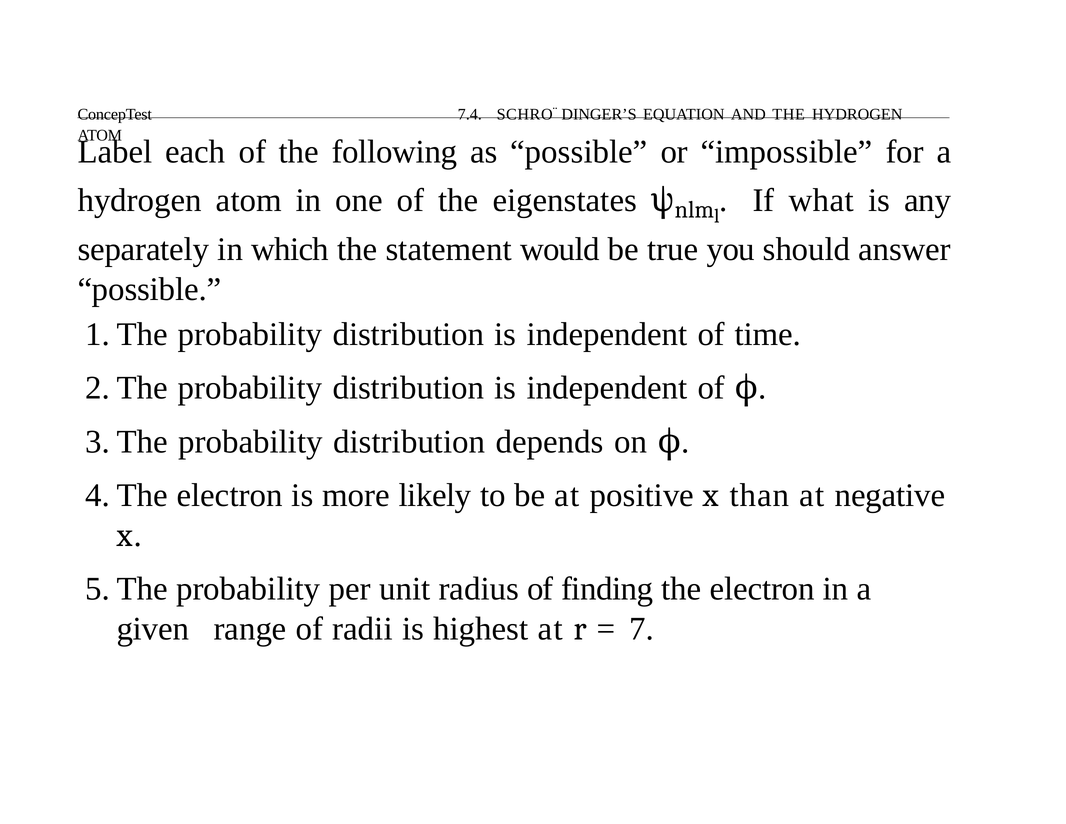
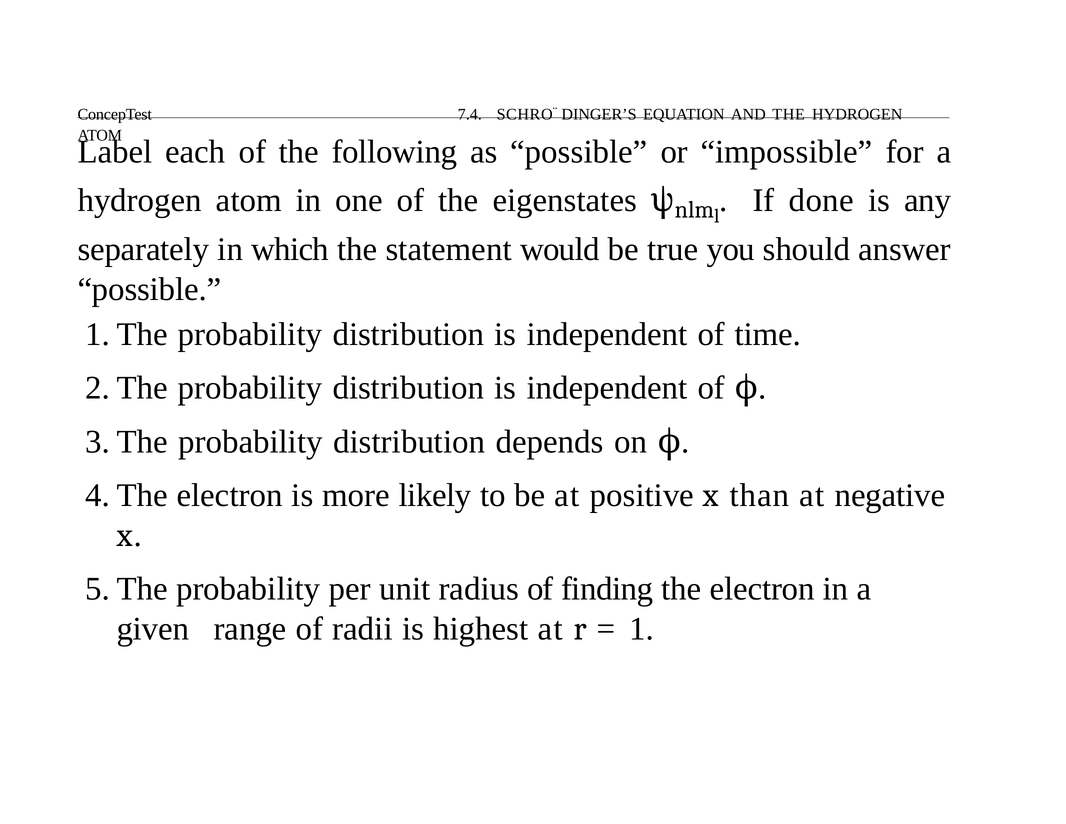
what: what -> done (821, 200)
7: 7 -> 1 (641, 629)
